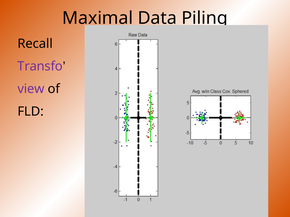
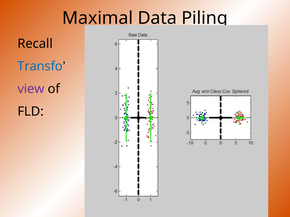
Transfo colour: purple -> blue (40, 66)
